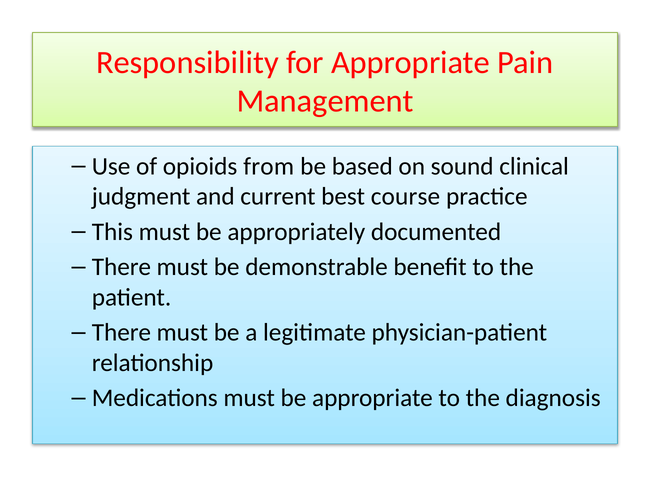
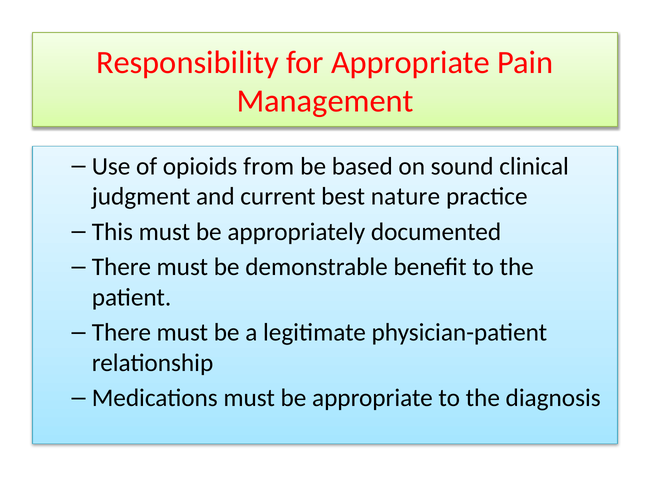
course: course -> nature (405, 197)
